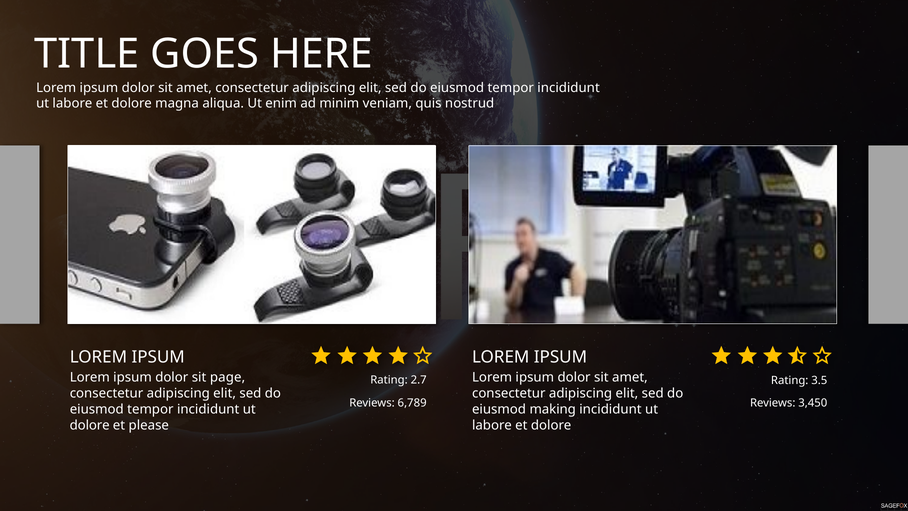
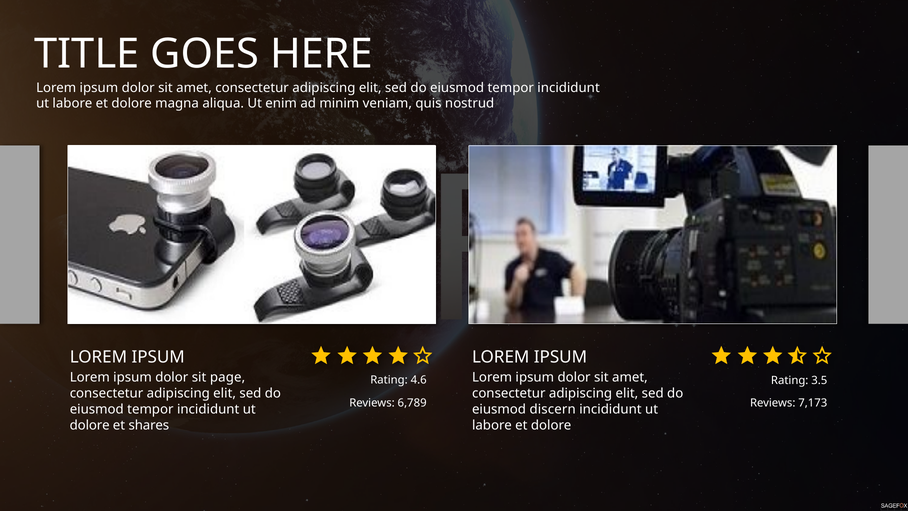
2.7: 2.7 -> 4.6 (419, 380)
3,450: 3,450 -> 7,173 (813, 403)
making: making -> discern (553, 409)
please: please -> shares (149, 425)
